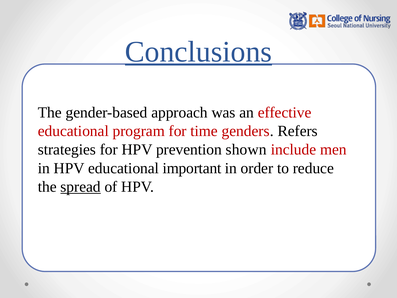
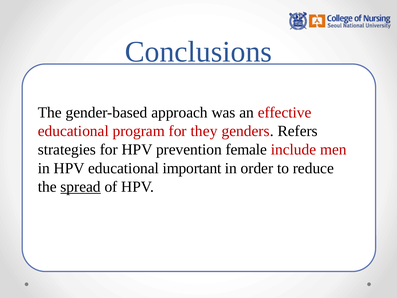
Conclusions underline: present -> none (198, 52)
time: time -> they (204, 131)
shown: shown -> female (246, 150)
